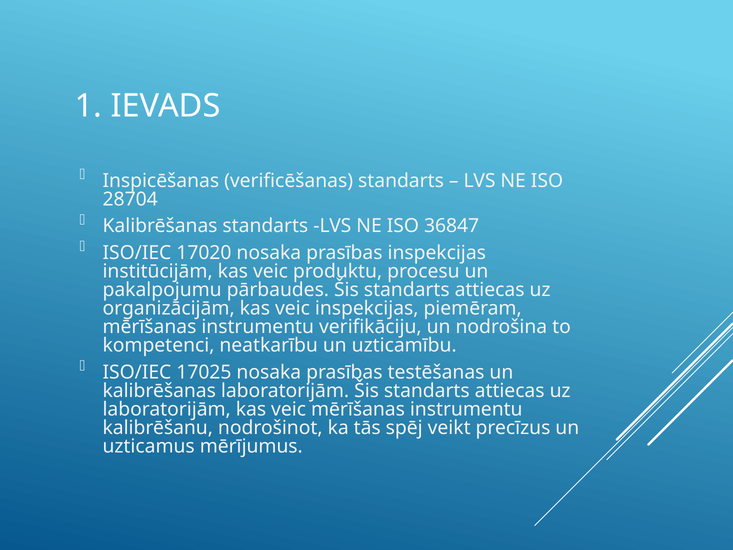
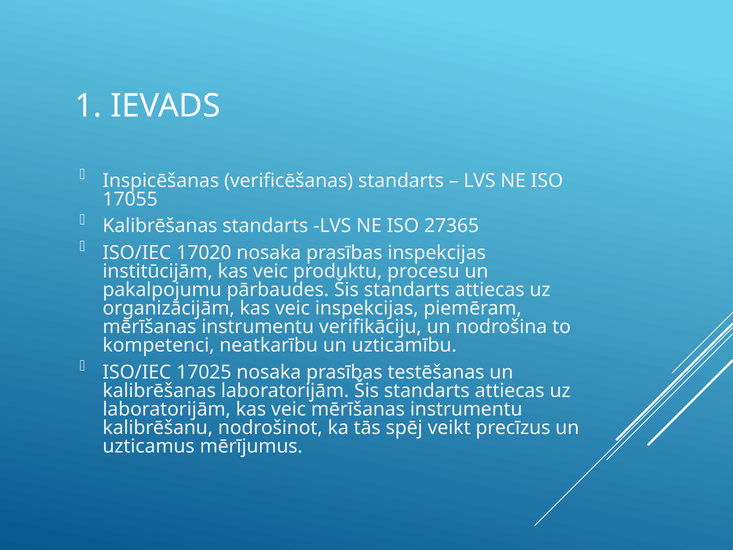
28704: 28704 -> 17055 (130, 199)
36847: 36847 -> 27365 (452, 226)
